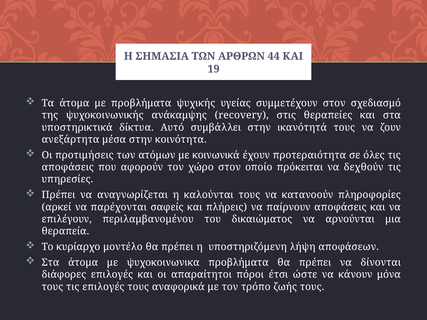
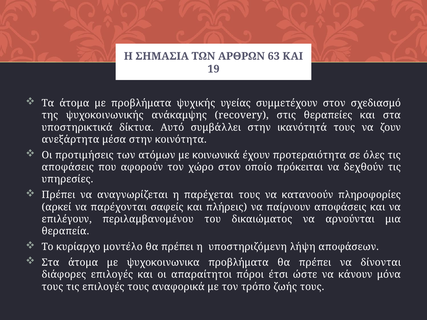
44: 44 -> 63 (274, 56)
καλούνται: καλούνται -> παρέχεται (209, 195)
